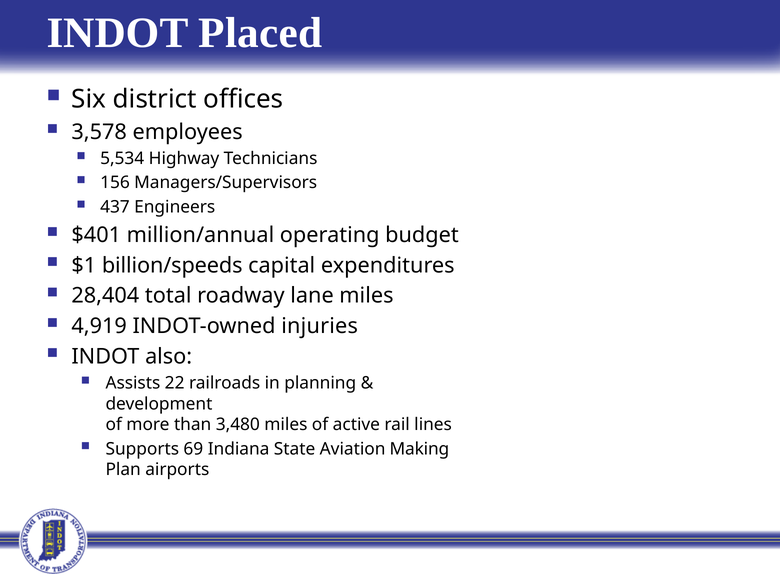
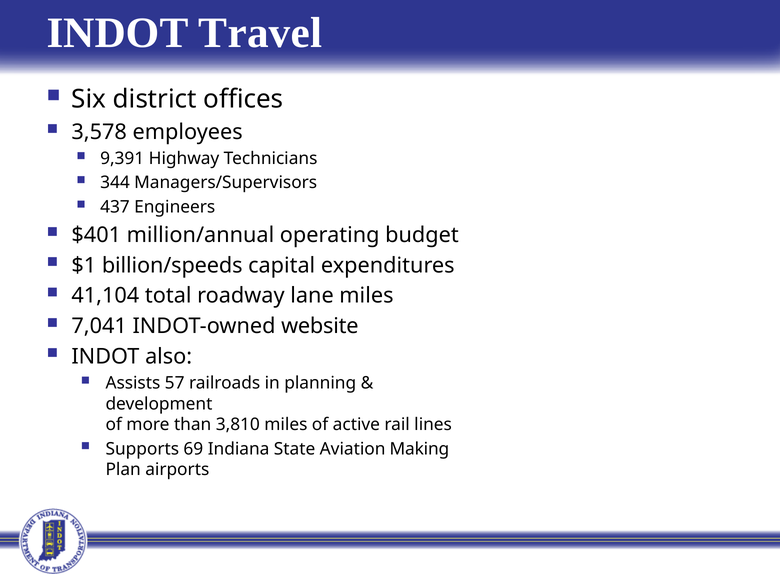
Placed: Placed -> Travel (260, 33)
5,534: 5,534 -> 9,391 (122, 159)
156: 156 -> 344 (115, 183)
28,404: 28,404 -> 41,104 (105, 296)
4,919: 4,919 -> 7,041 (99, 326)
injuries: injuries -> website (320, 326)
22: 22 -> 57 (175, 383)
3,480: 3,480 -> 3,810 (238, 425)
